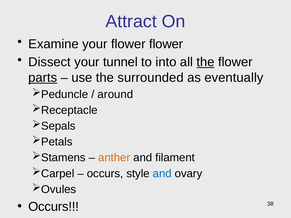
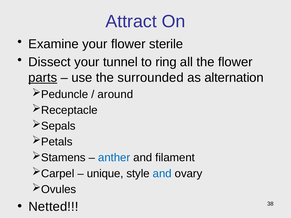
flower flower: flower -> sterile (166, 44)
into: into -> ring (166, 62)
the underline: present -> none (206, 62)
eventually: eventually -> alternation (234, 78)
anther colour: orange -> blue (114, 158)
occurs: occurs -> unique (105, 174)
Occurs: Occurs -> Netted (53, 207)
